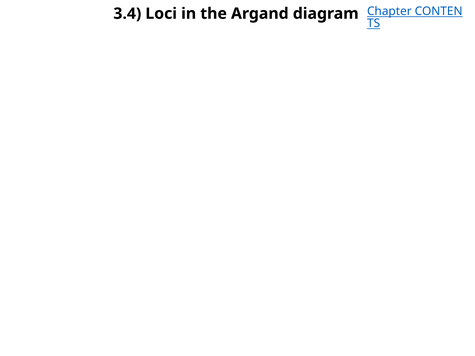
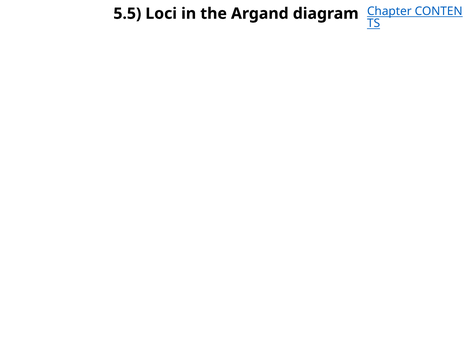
3.4: 3.4 -> 5.5 (127, 14)
